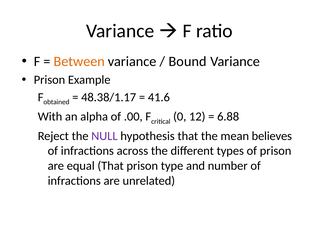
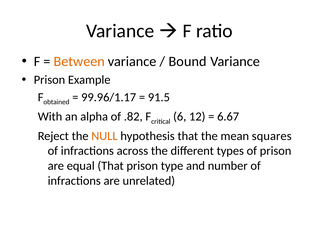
48.38/1.17: 48.38/1.17 -> 99.96/1.17 (109, 97)
41.6: 41.6 -> 91.5 (159, 97)
.00: .00 -> .82 (133, 117)
0: 0 -> 6 (180, 117)
6.88: 6.88 -> 6.67 (228, 117)
NULL colour: purple -> orange (104, 136)
believes: believes -> squares (272, 136)
